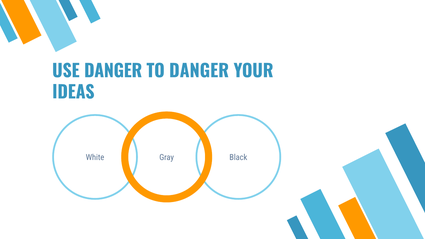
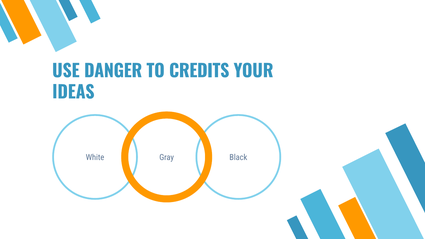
TO DANGER: DANGER -> CREDITS (199, 71)
